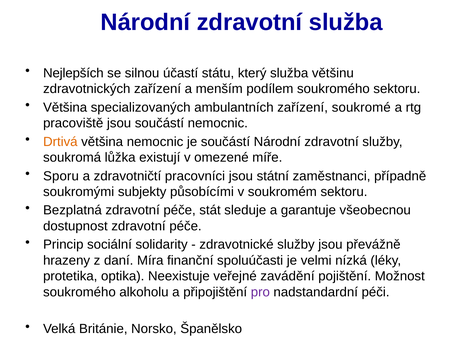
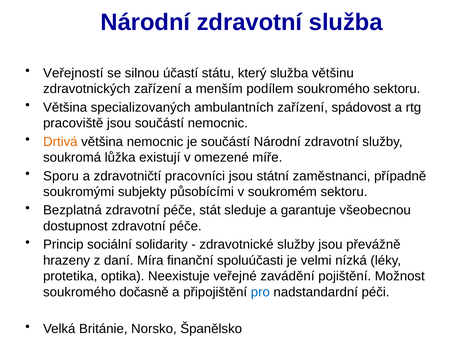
Nejlepších: Nejlepších -> Veřejností (73, 73)
soukromé: soukromé -> spádovost (361, 107)
alkoholu: alkoholu -> dočasně (144, 292)
pro colour: purple -> blue (260, 292)
